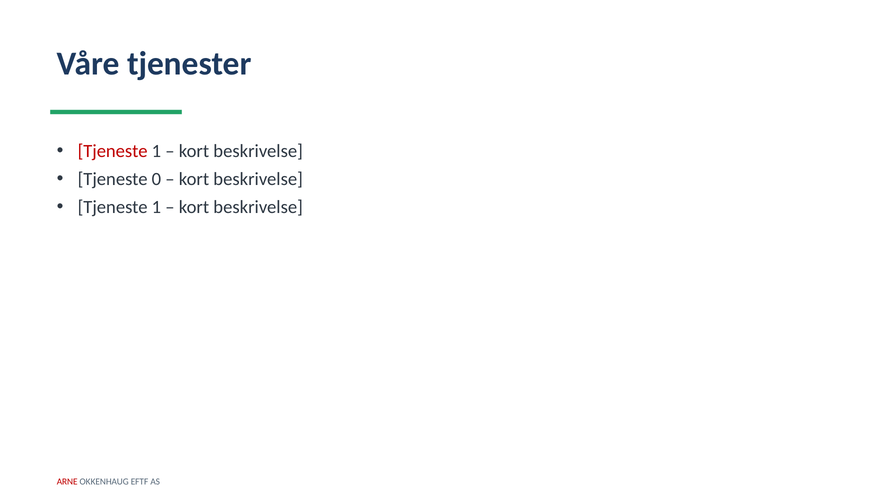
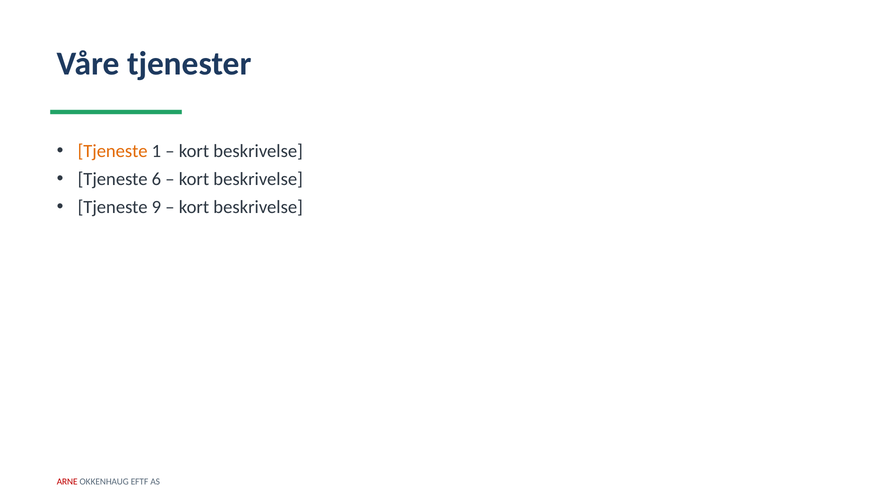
Tjeneste colour: red -> orange (113, 151)
0: 0 -> 6 (156, 179)
1: 1 -> 9 (156, 207)
